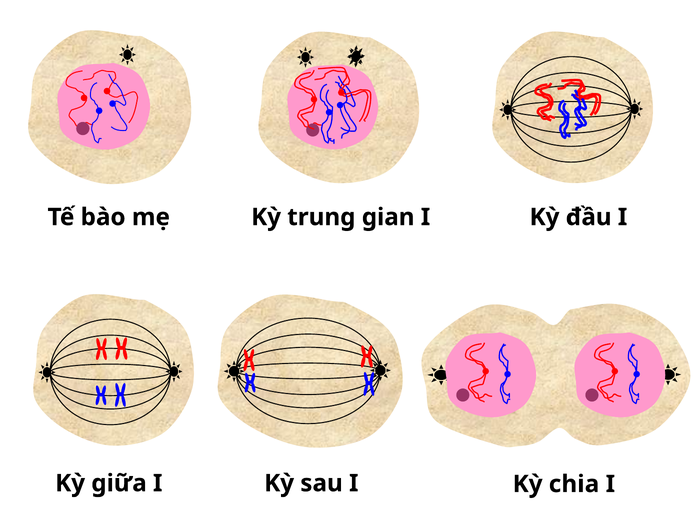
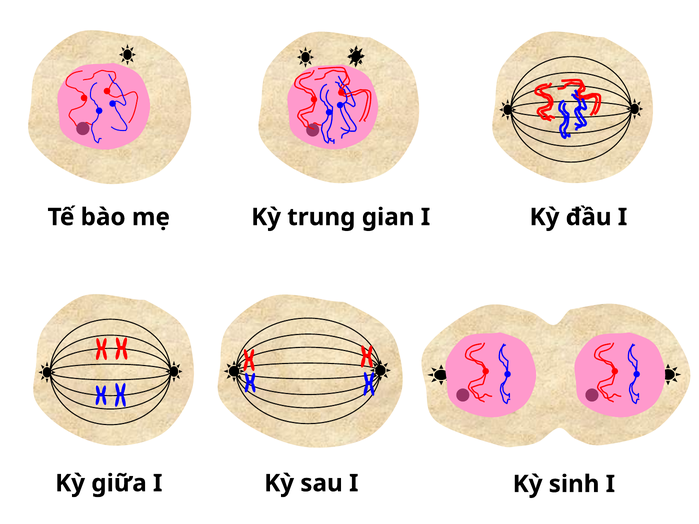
chia: chia -> sinh (574, 484)
